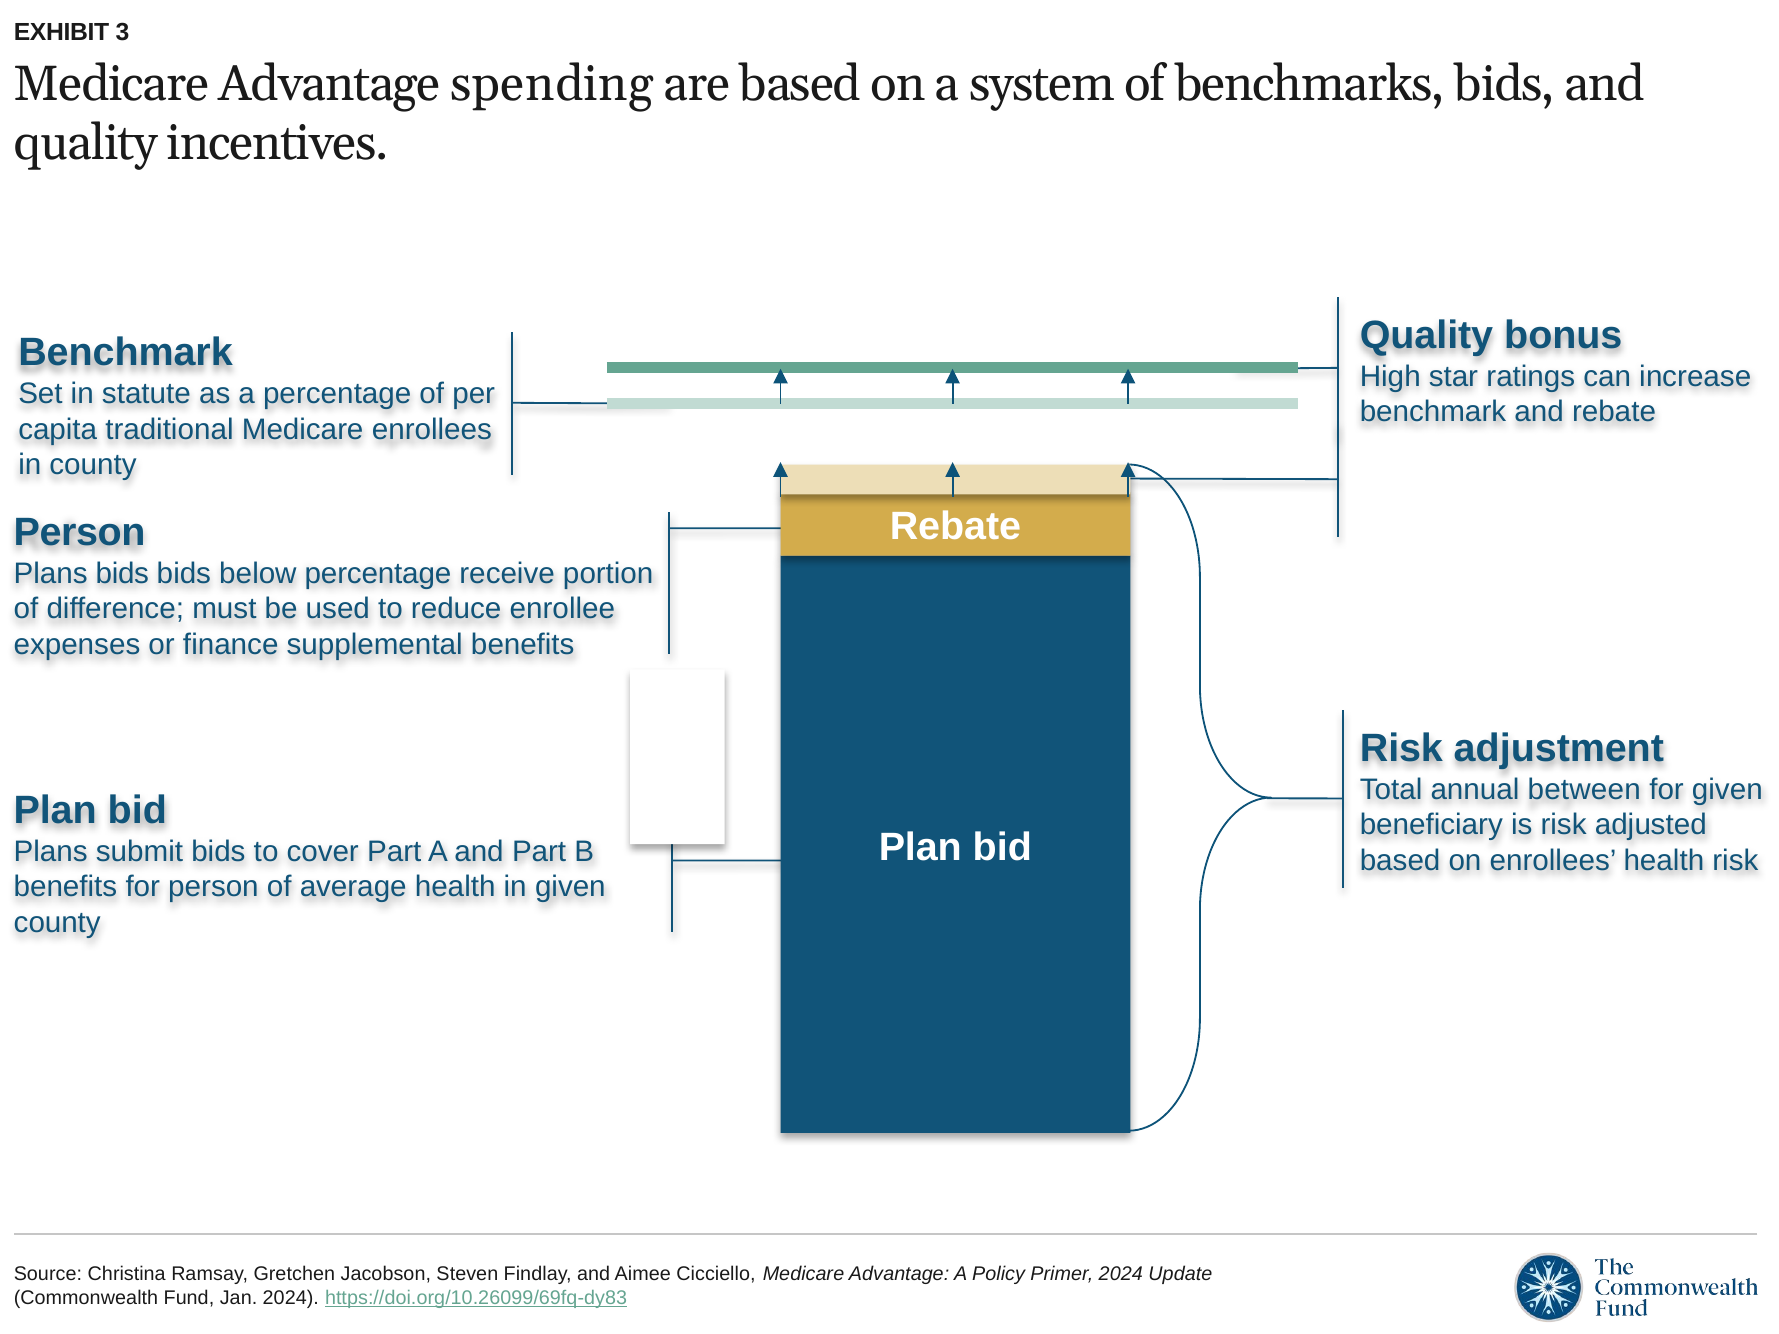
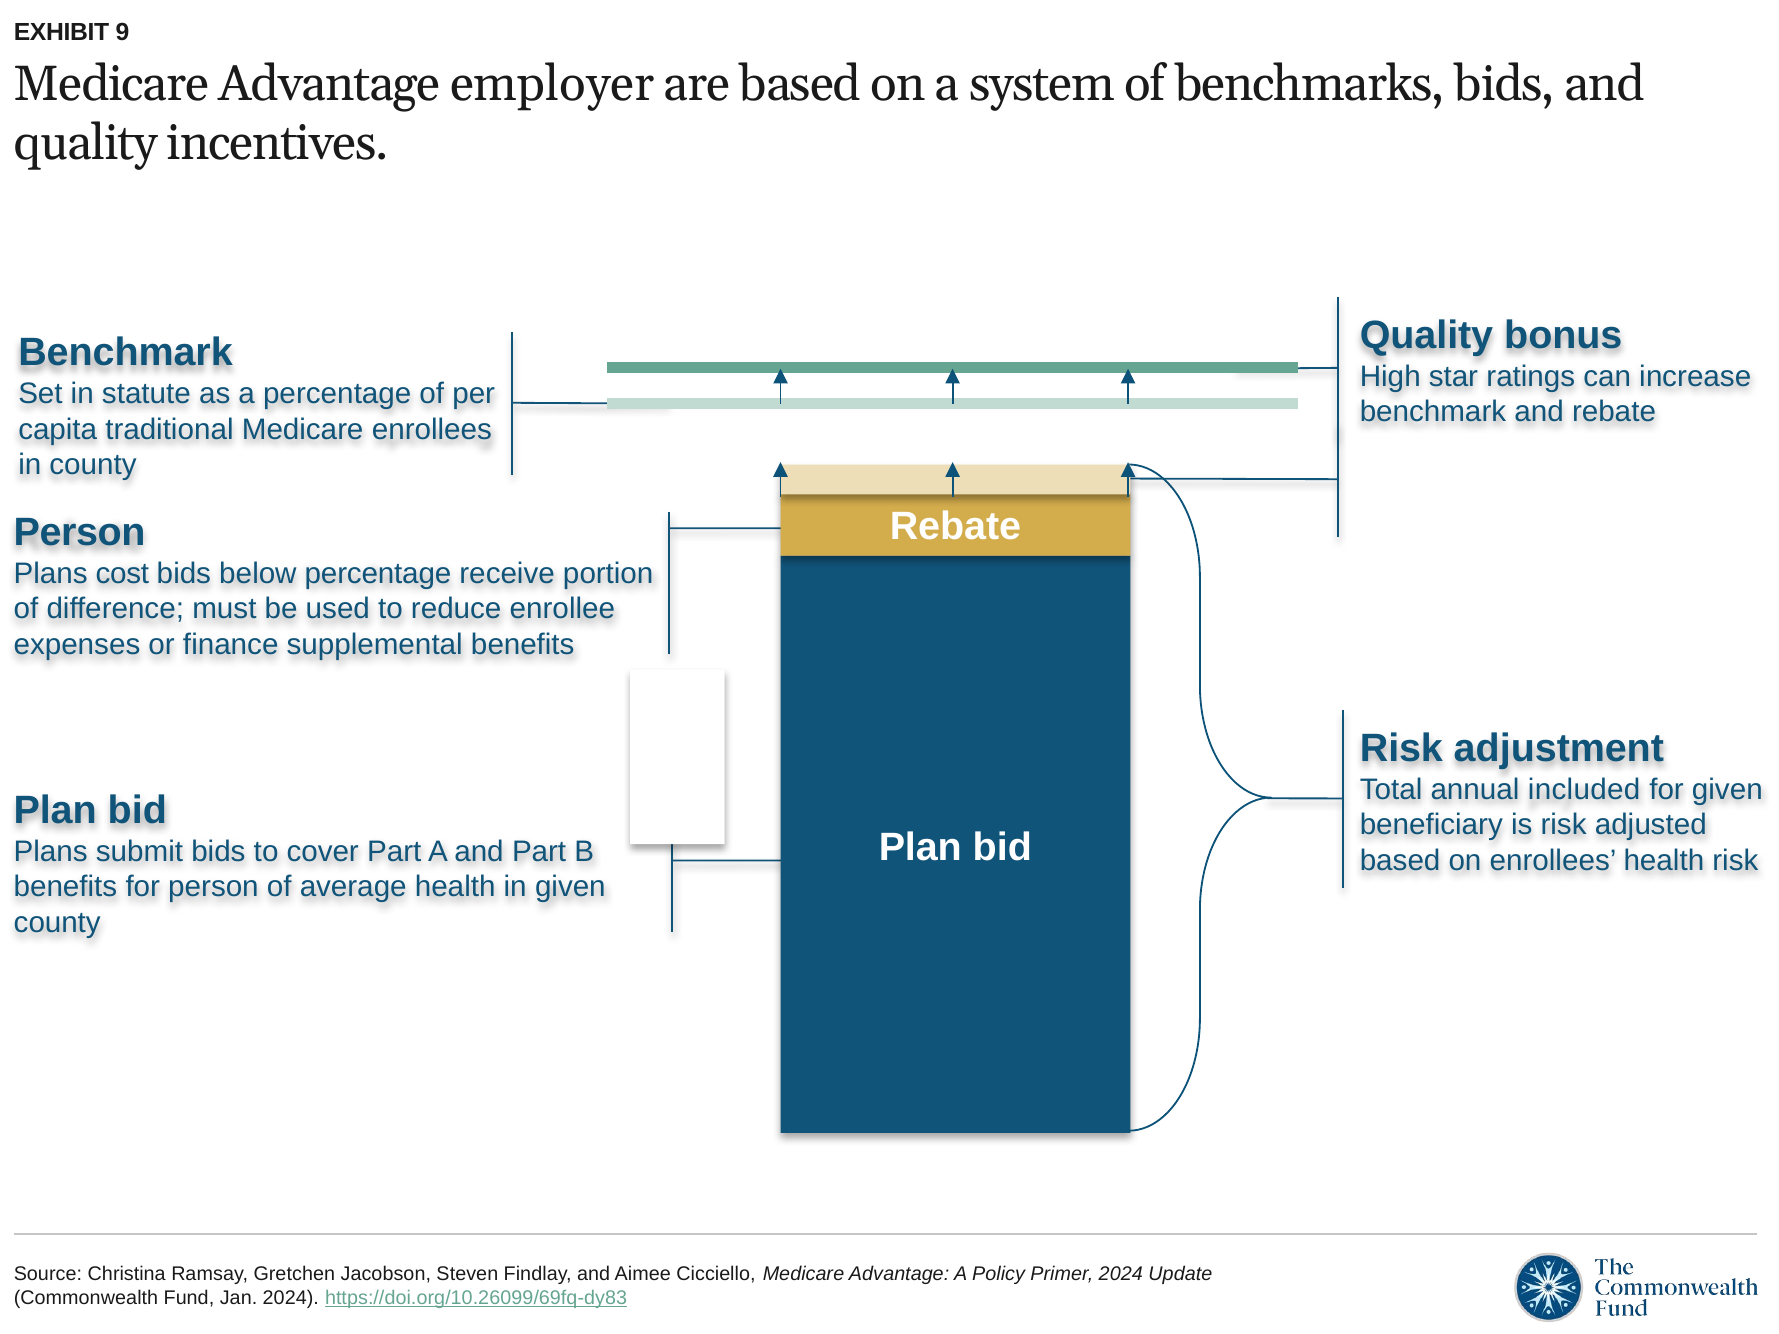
3: 3 -> 9 (122, 32)
spending: spending -> employer (552, 84)
Plans bids: bids -> cost (122, 574)
between: between -> included (1584, 790)
